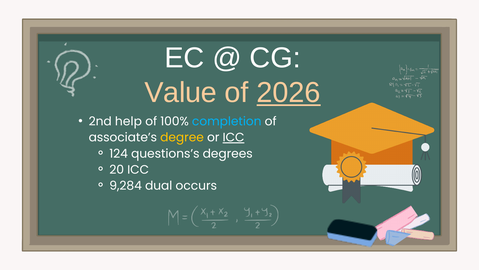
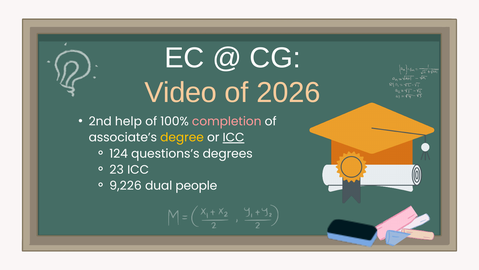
Value: Value -> Video (181, 92)
2026 underline: present -> none (289, 92)
completion colour: light blue -> pink (227, 121)
20: 20 -> 23 (117, 169)
9,284: 9,284 -> 9,226 (126, 185)
occurs: occurs -> people (196, 185)
